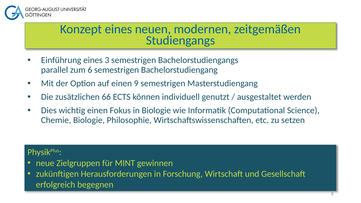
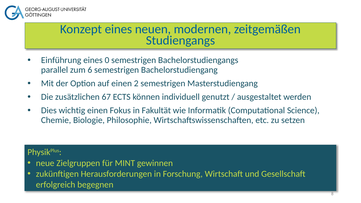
3: 3 -> 0 (107, 60)
9: 9 -> 2 (136, 83)
66: 66 -> 67 (106, 97)
in Biologie: Biologie -> Fakultät (156, 110)
